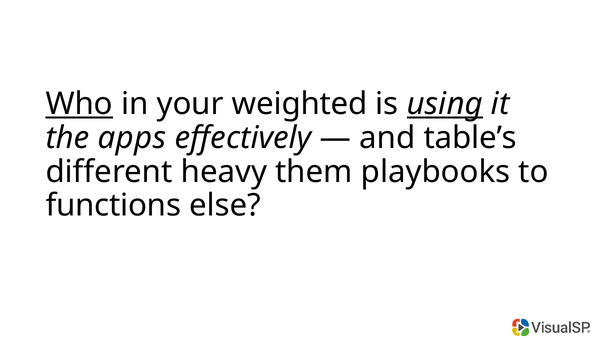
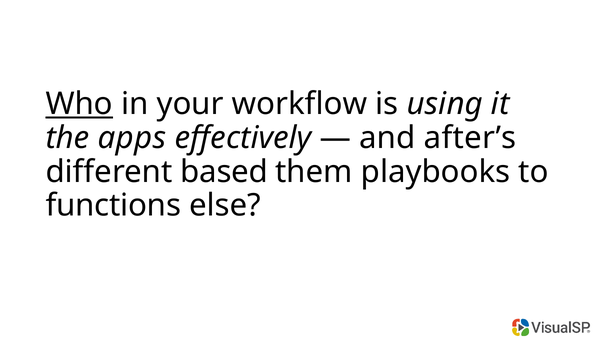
weighted: weighted -> workflow (300, 104)
using underline: present -> none (445, 104)
table’s: table’s -> after’s (470, 138)
heavy: heavy -> based (224, 172)
